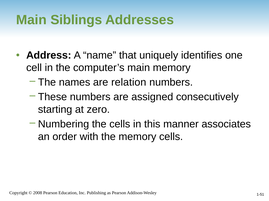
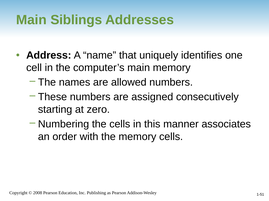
relation: relation -> allowed (129, 83)
